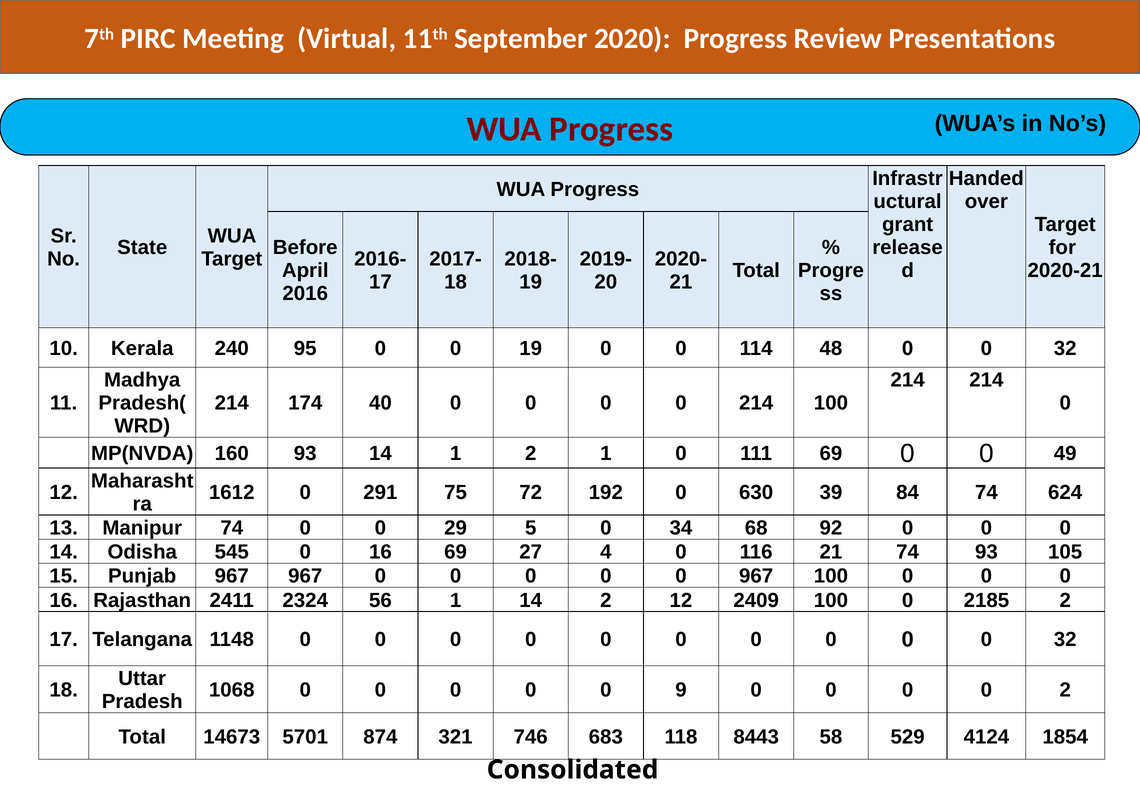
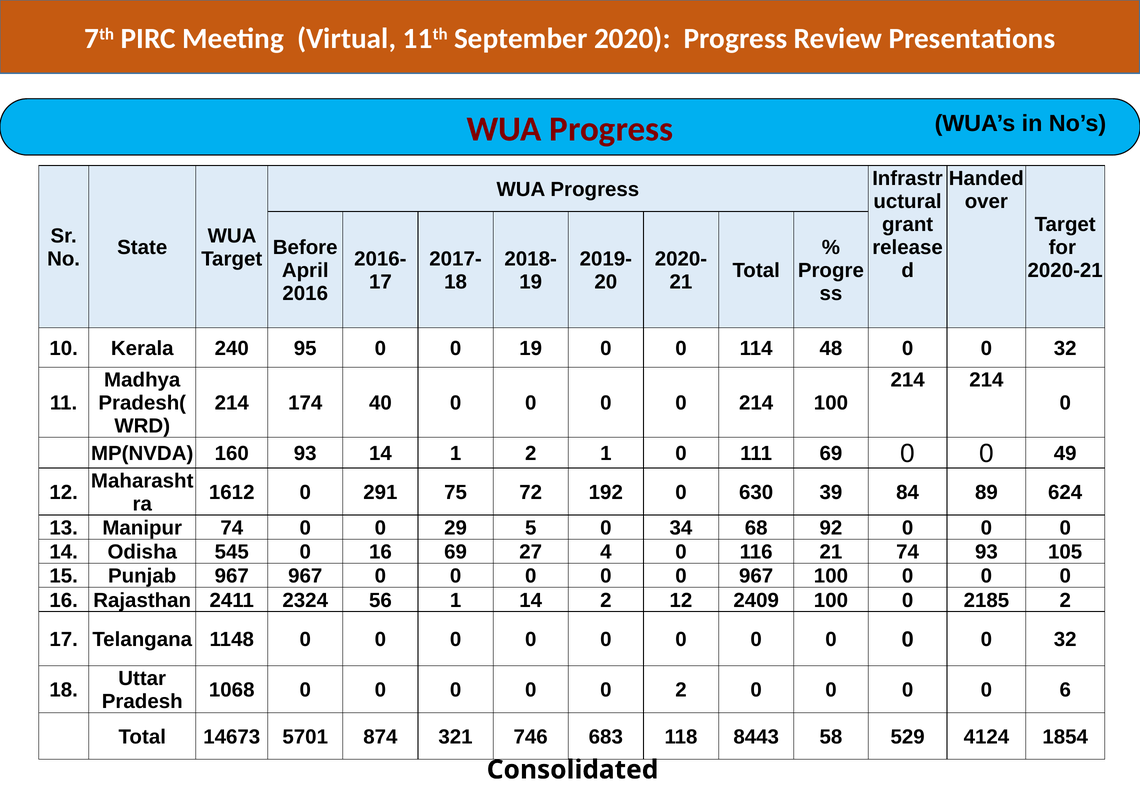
84 74: 74 -> 89 (986, 493)
0 9: 9 -> 2 (681, 690)
0 2: 2 -> 6 (1065, 690)
